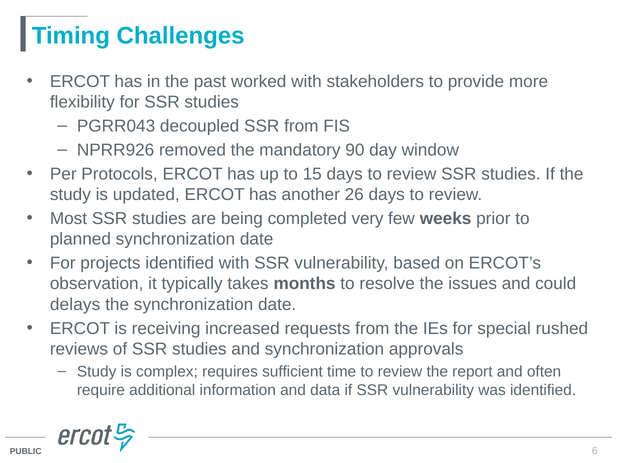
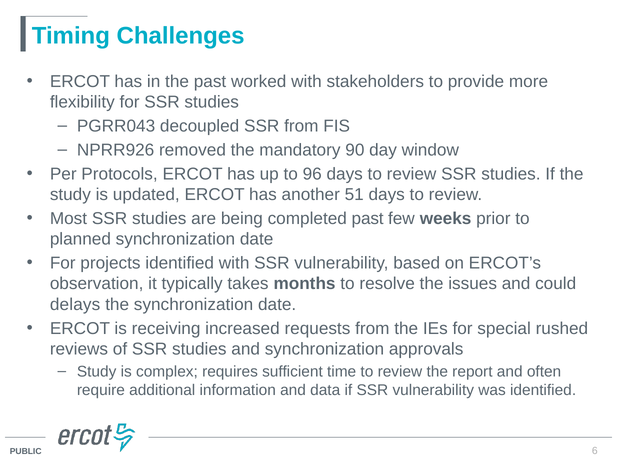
15: 15 -> 96 (312, 174)
26: 26 -> 51 (354, 195)
completed very: very -> past (368, 219)
